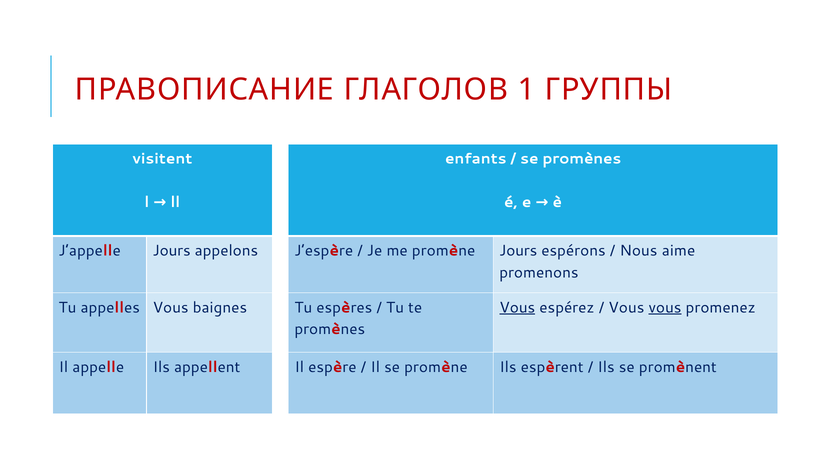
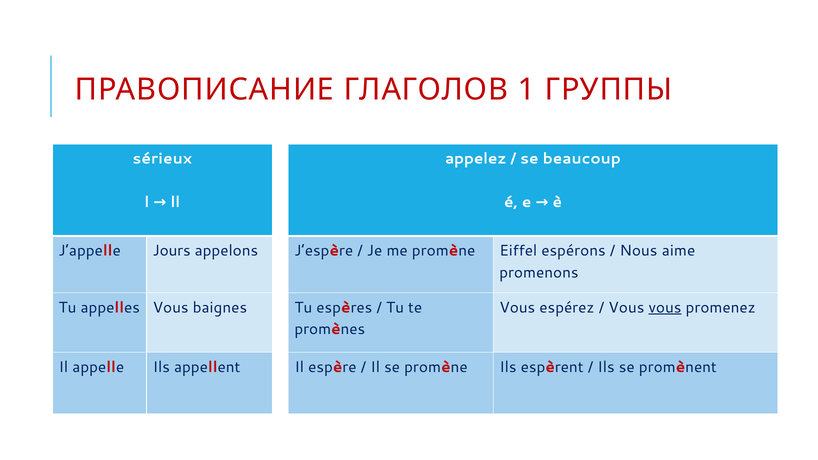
visitent: visitent -> sérieux (162, 159)
enfants: enfants -> appelez (476, 159)
se promènes: promènes -> beaucoup (582, 159)
promène Jours: Jours -> Eiffel (518, 251)
Vous underline: present -> none (517, 308)
